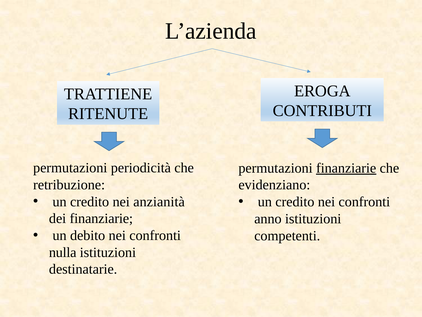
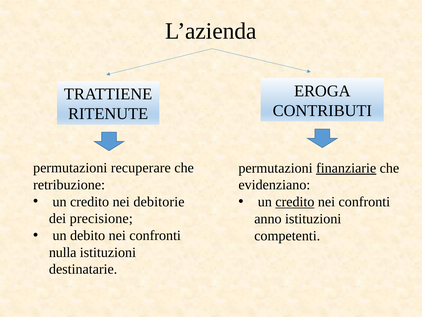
periodicità: periodicità -> recuperare (141, 168)
anzianità: anzianità -> debitorie (159, 201)
credito underline: none -> present (295, 202)
dei finanziarie: finanziarie -> precisione (101, 218)
